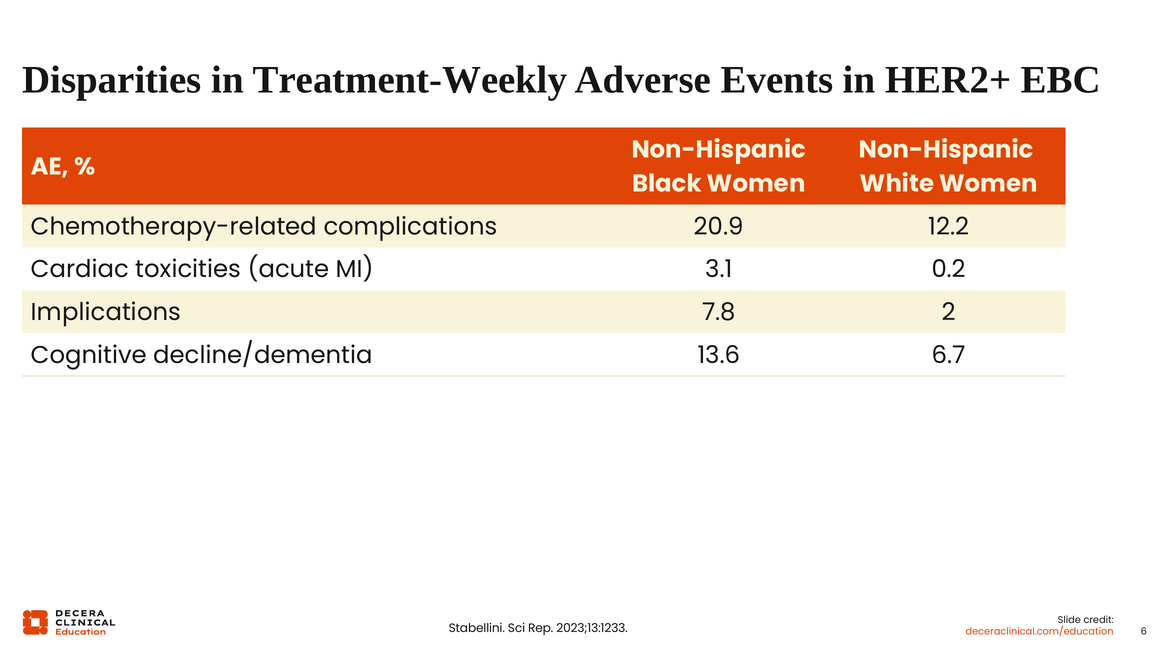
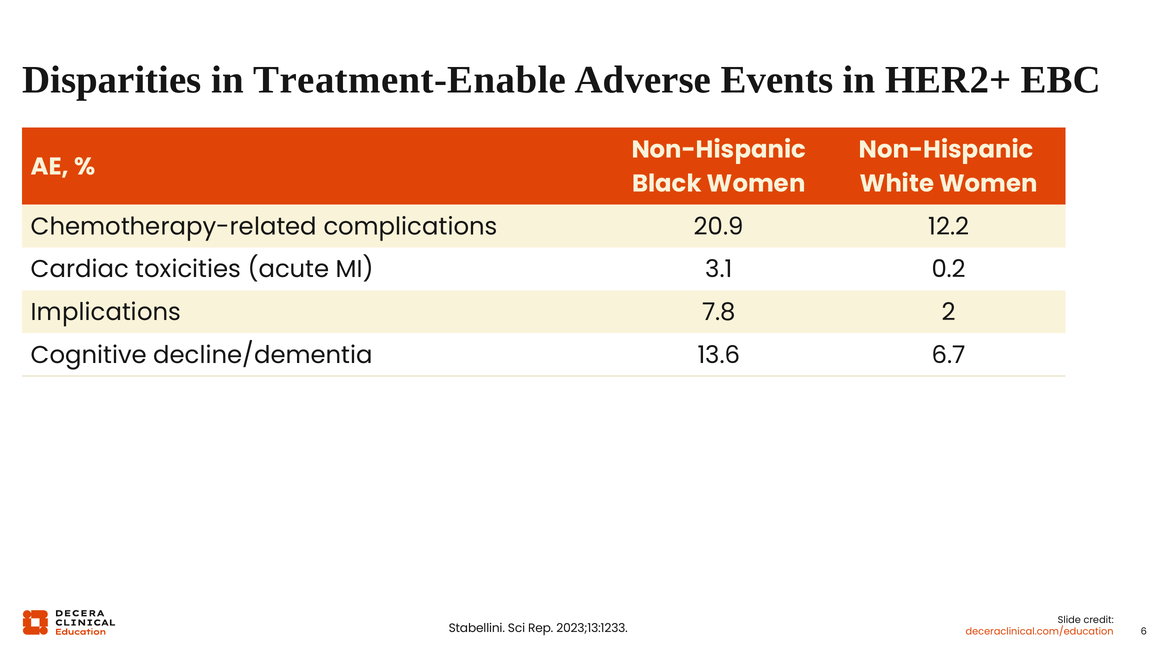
Treatment-Weekly: Treatment-Weekly -> Treatment-Enable (410, 80)
